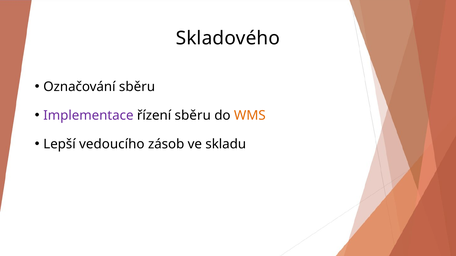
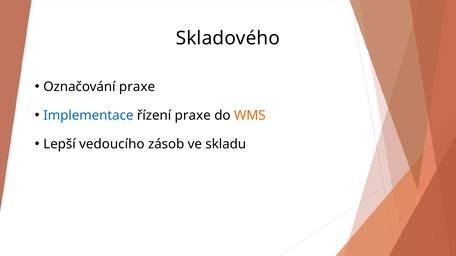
Označování sběru: sběru -> praxe (137, 87)
Implementace colour: purple -> blue (88, 116)
řízení sběru: sběru -> praxe (193, 116)
